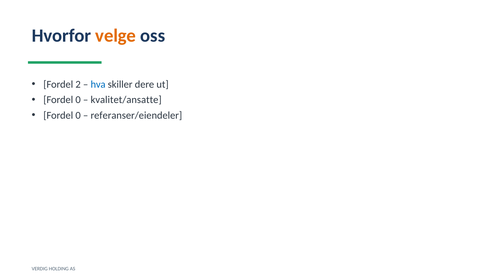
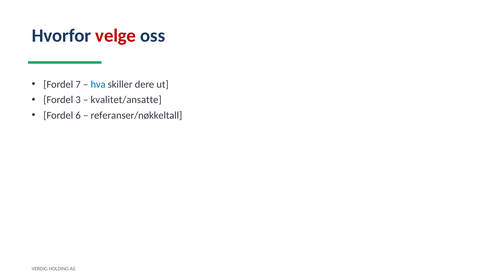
velge colour: orange -> red (116, 36)
2: 2 -> 7 (78, 84)
0: 0 -> 3 (78, 100)
0: 0 -> 6 (78, 115)
referanser/eiendeler: referanser/eiendeler -> referanser/nøkkeltall (136, 115)
